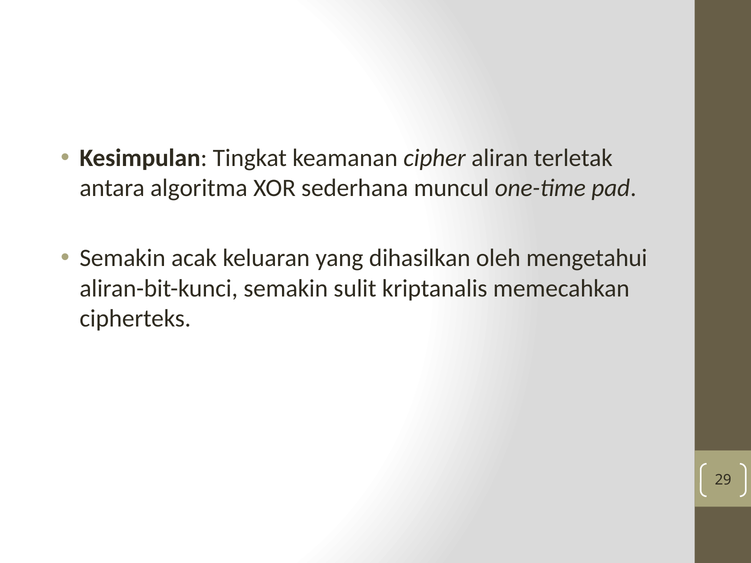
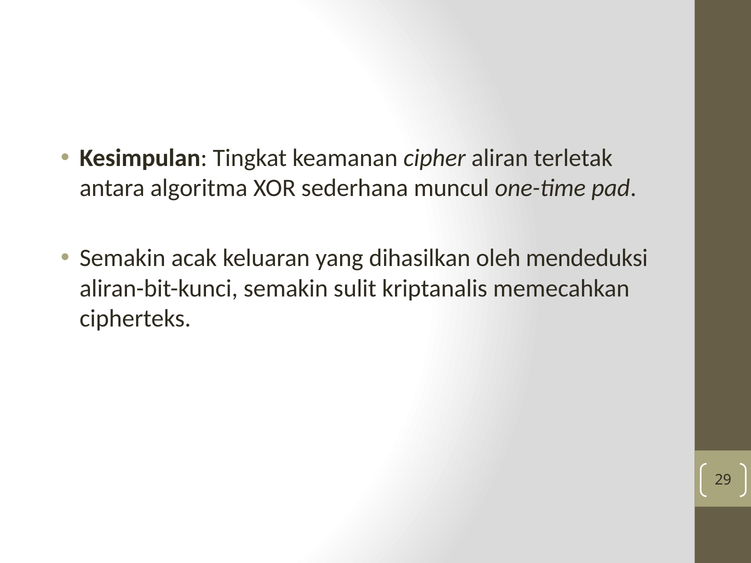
mengetahui: mengetahui -> mendeduksi (587, 258)
